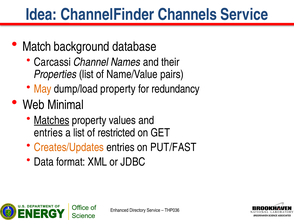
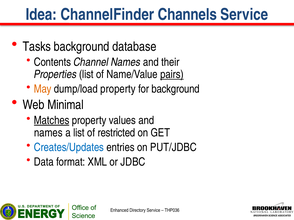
Match: Match -> Tasks (37, 47)
Carcassi: Carcassi -> Contents (52, 62)
pairs underline: none -> present (172, 75)
for redundancy: redundancy -> background (176, 89)
entries: entries -> names (48, 133)
Creates/Updates colour: orange -> blue (69, 148)
PUT/FAST: PUT/FAST -> PUT/JDBC (173, 148)
